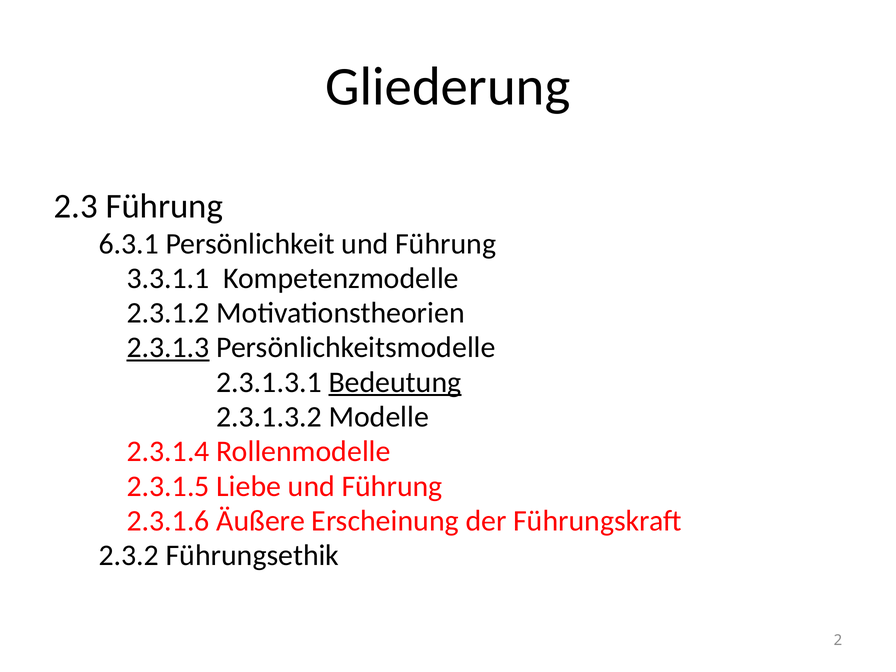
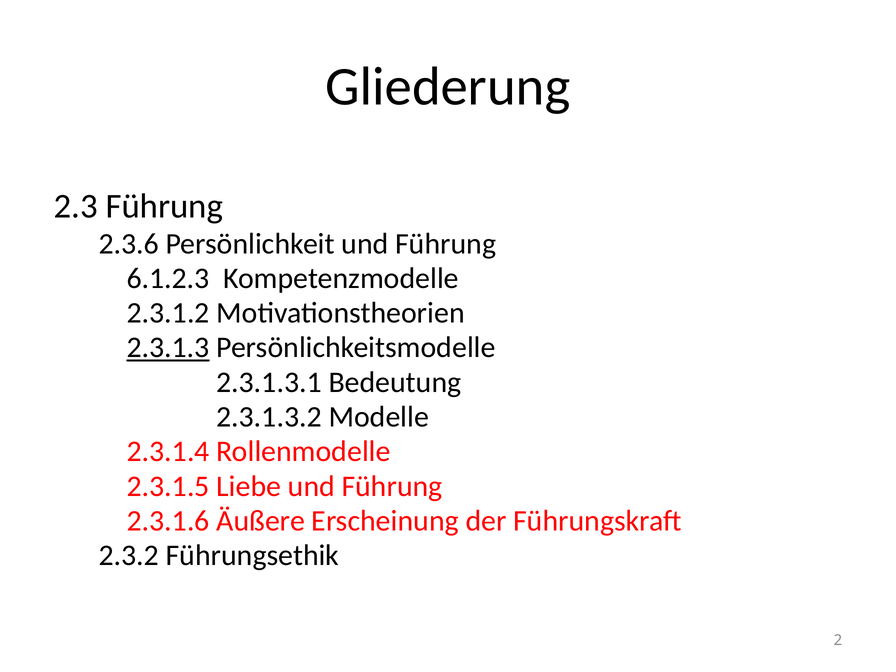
6.3.1: 6.3.1 -> 2.3.6 (129, 244)
3.3.1.1: 3.3.1.1 -> 6.1.2.3 (168, 278)
Bedeutung underline: present -> none (395, 382)
